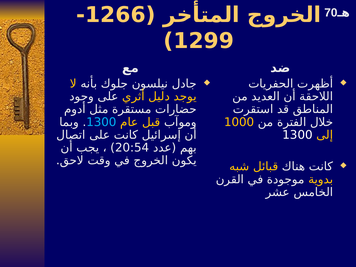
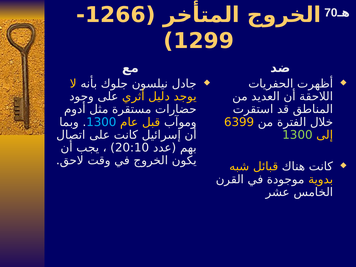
1000: 1000 -> 6399 (239, 122)
1300 colour: white -> light green (298, 135)
20:54: 20:54 -> 20:10 (132, 148)
